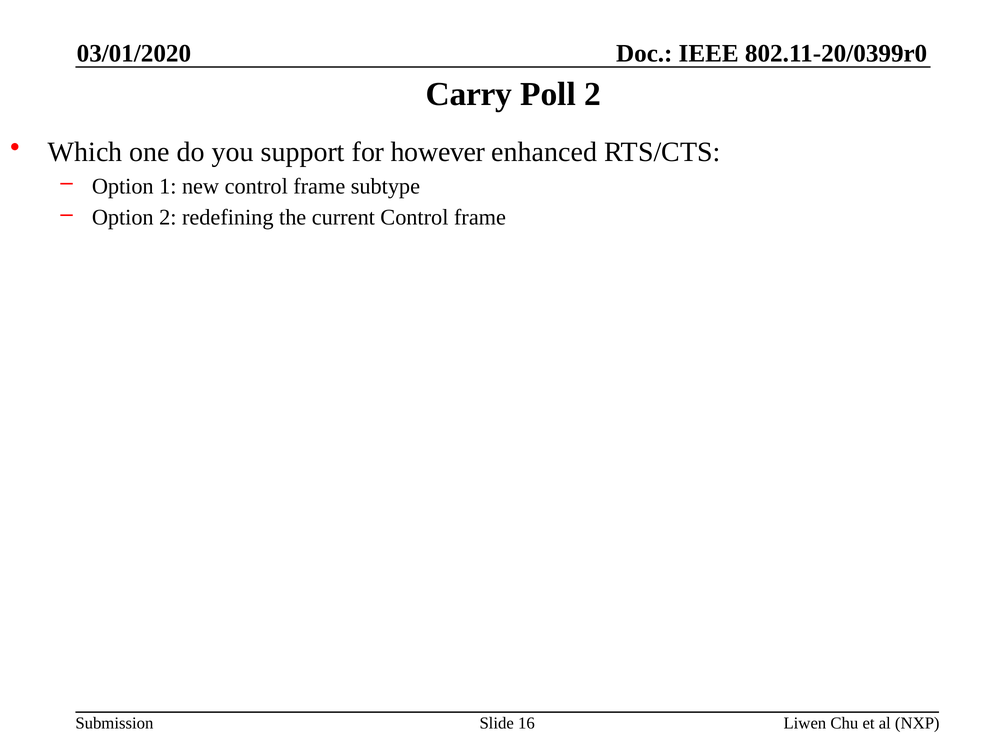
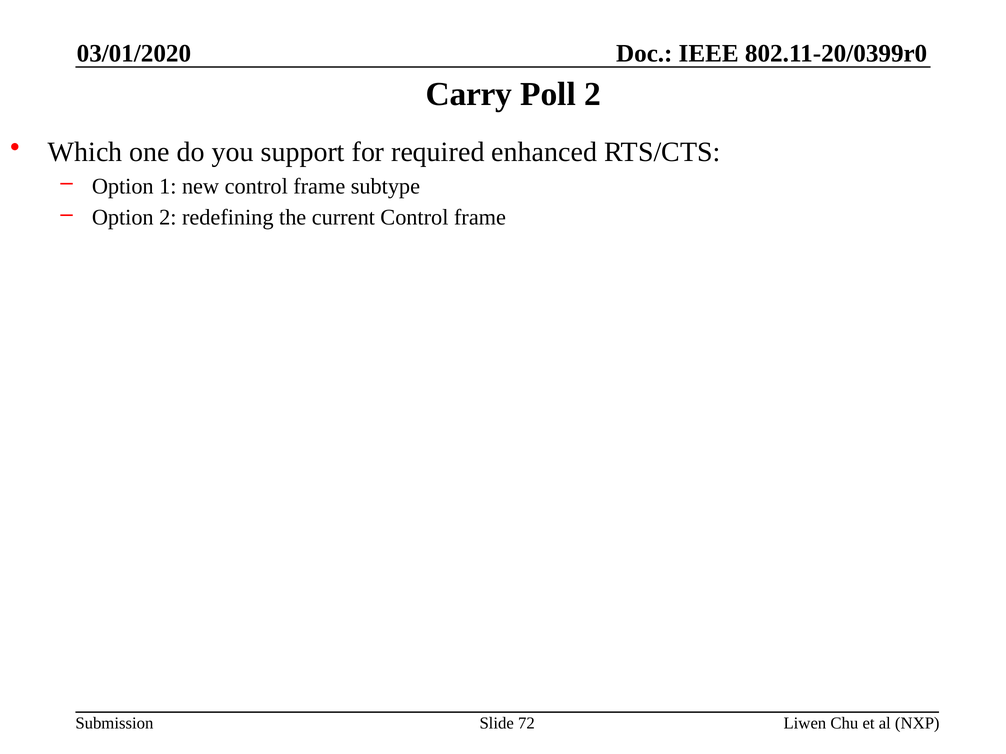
however: however -> required (438, 152)
16: 16 -> 72 (526, 724)
